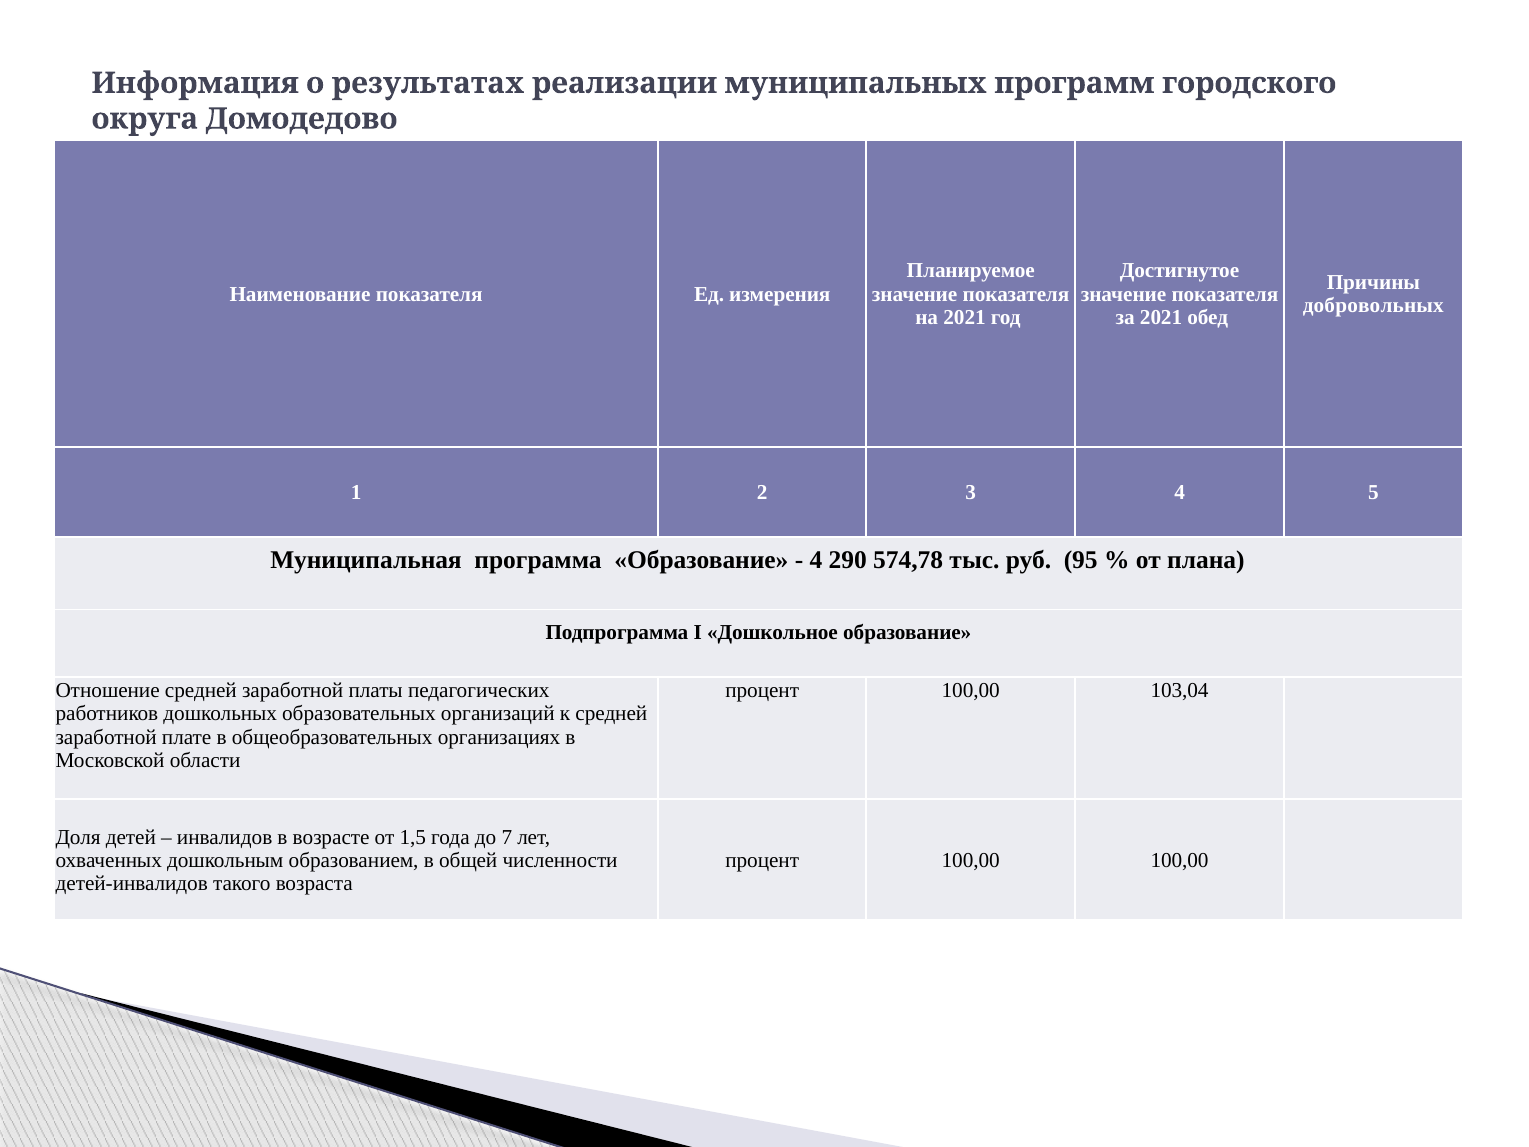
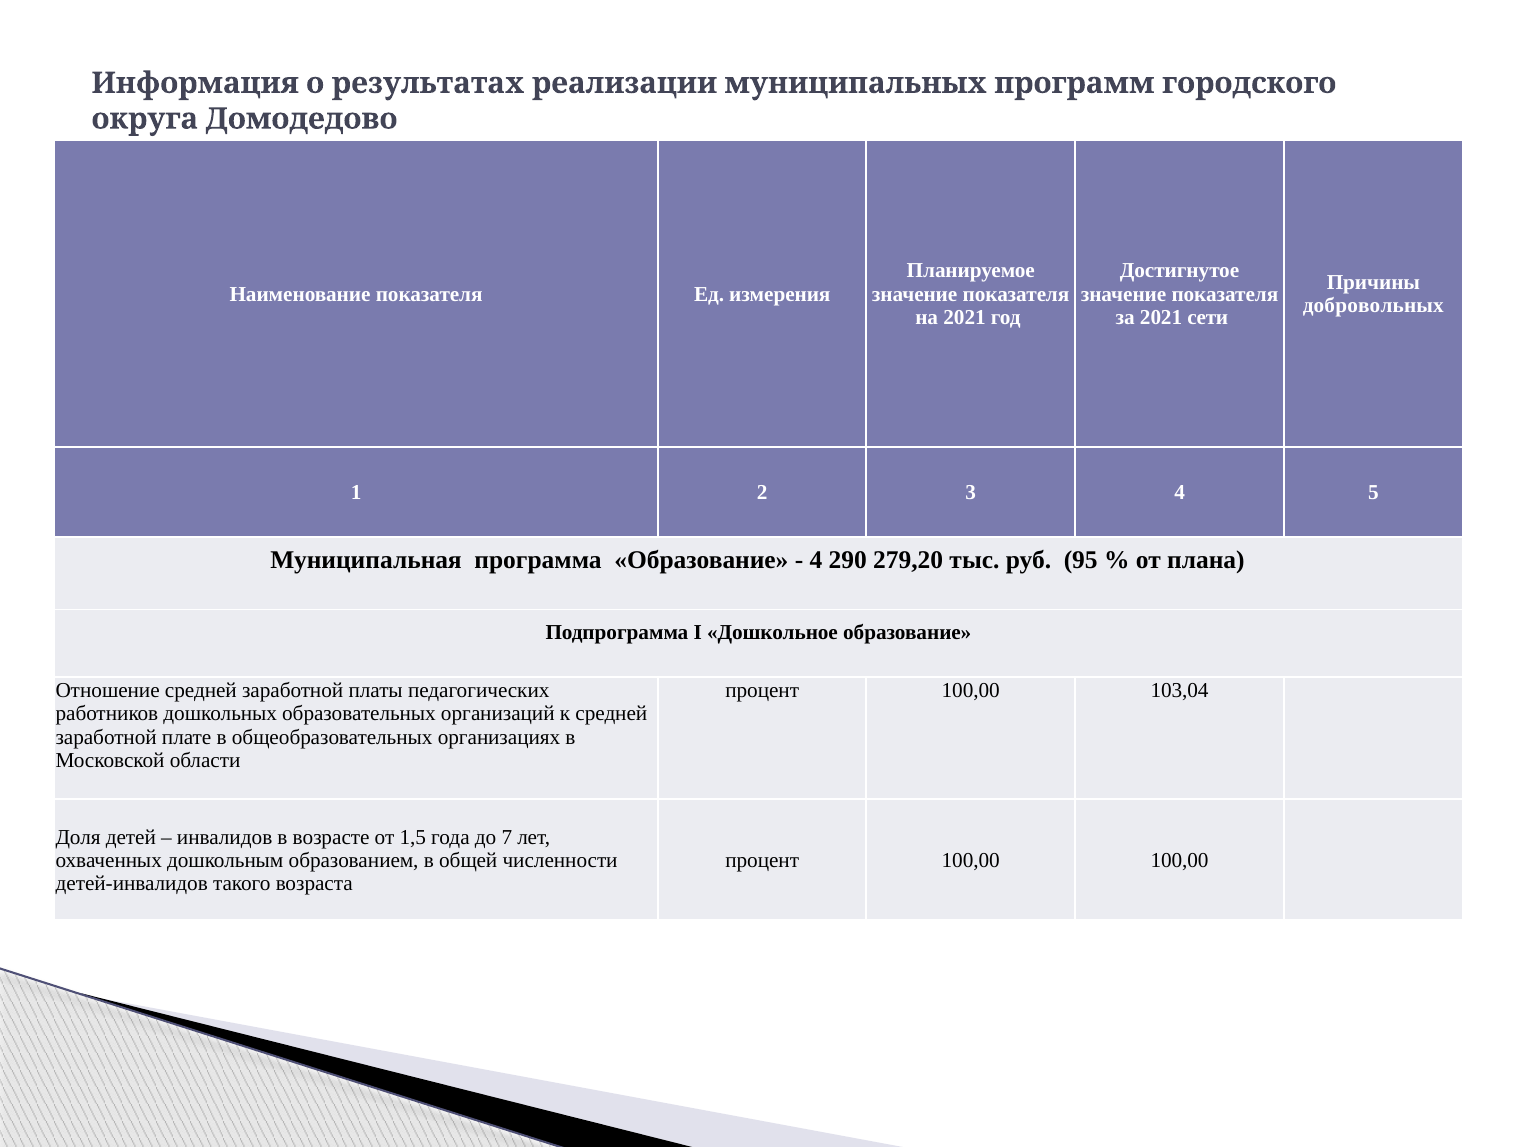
обед: обед -> сети (1208, 318)
574,78: 574,78 -> 279,20 (908, 560)
